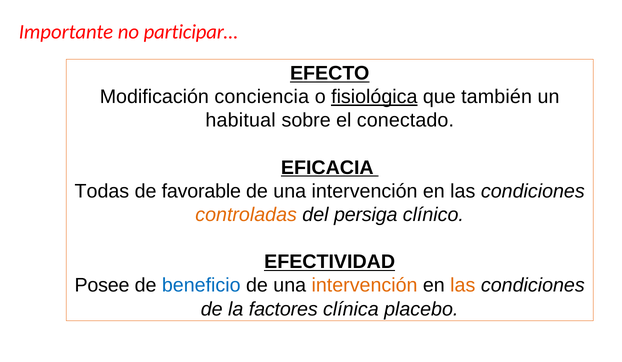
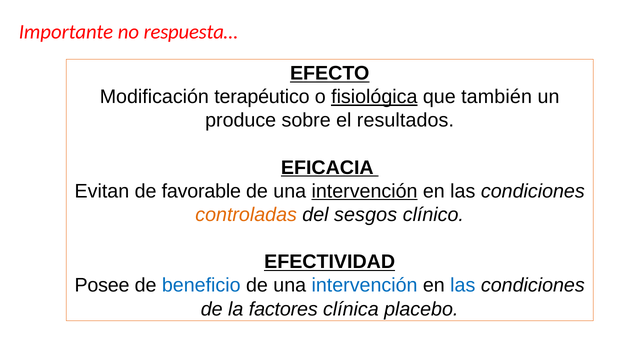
participar…: participar… -> respuesta… (191, 32)
conciencia: conciencia -> terapéutico (262, 97)
habitual: habitual -> produce (241, 120)
conectado: conectado -> resultados (405, 120)
Todas: Todas -> Evitan (102, 191)
intervención underline: none -> present (365, 191)
persiga: persiga -> sesgos (366, 215)
intervención colour: orange -> blue (365, 286)
las colour: orange -> blue (463, 286)
